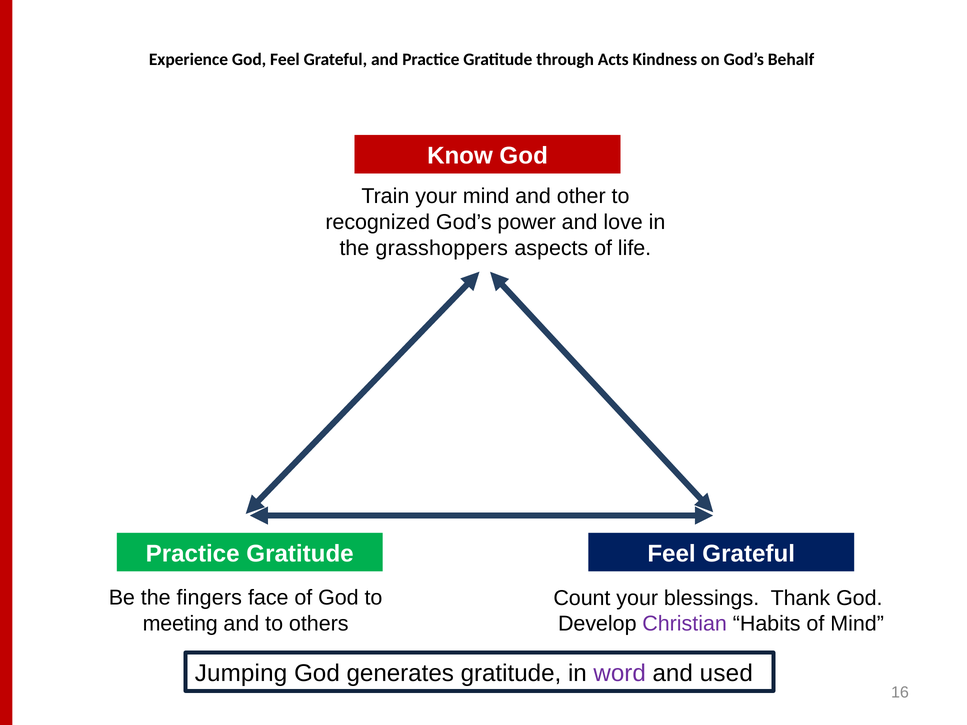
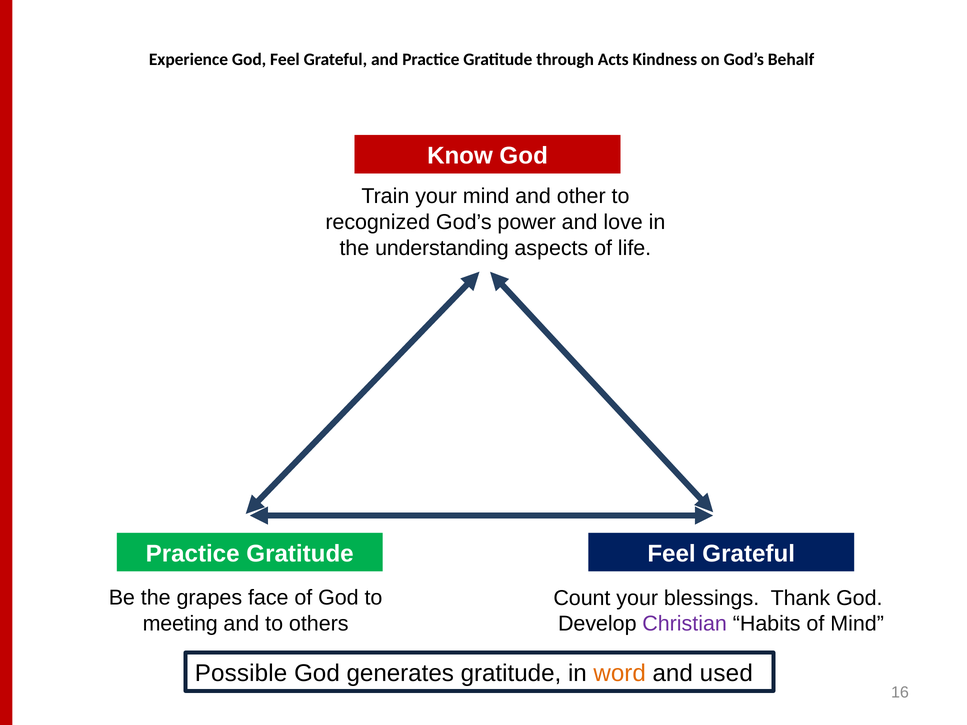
grasshoppers: grasshoppers -> understanding (442, 248)
fingers: fingers -> grapes (209, 598)
Jumping: Jumping -> Possible (241, 674)
word colour: purple -> orange (620, 674)
